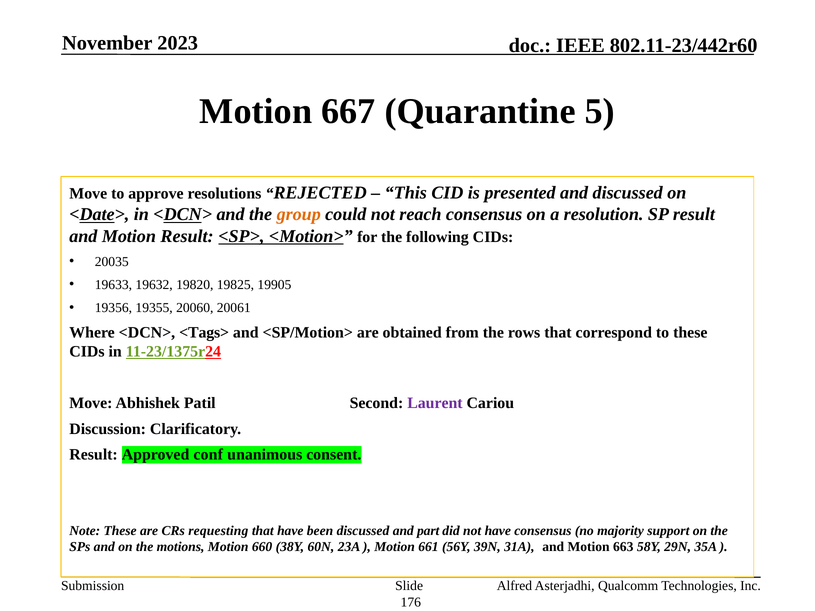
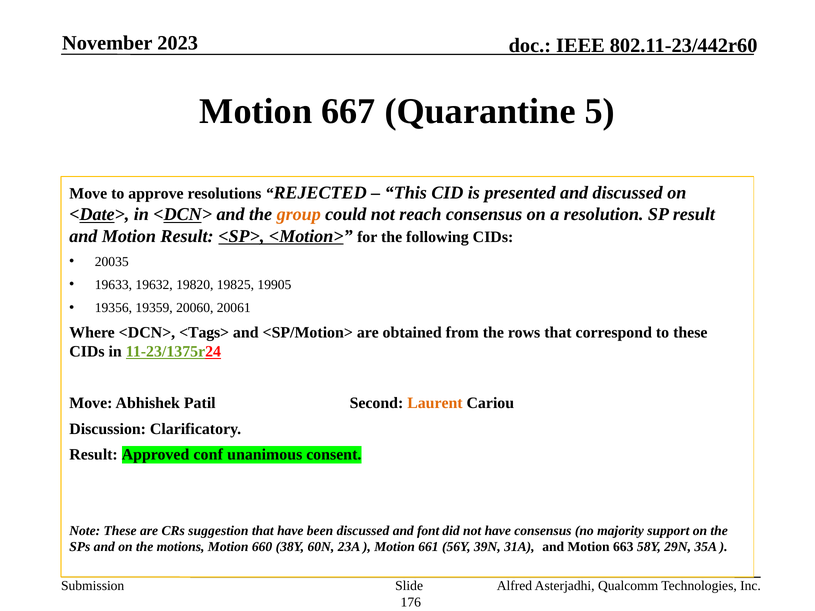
19355: 19355 -> 19359 (154, 308)
Laurent colour: purple -> orange (435, 403)
requesting: requesting -> suggestion (218, 531)
part: part -> font (428, 531)
